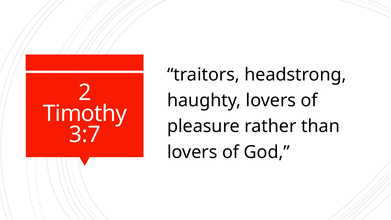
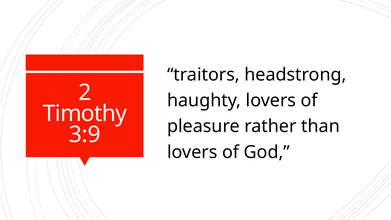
3:7: 3:7 -> 3:9 (85, 134)
